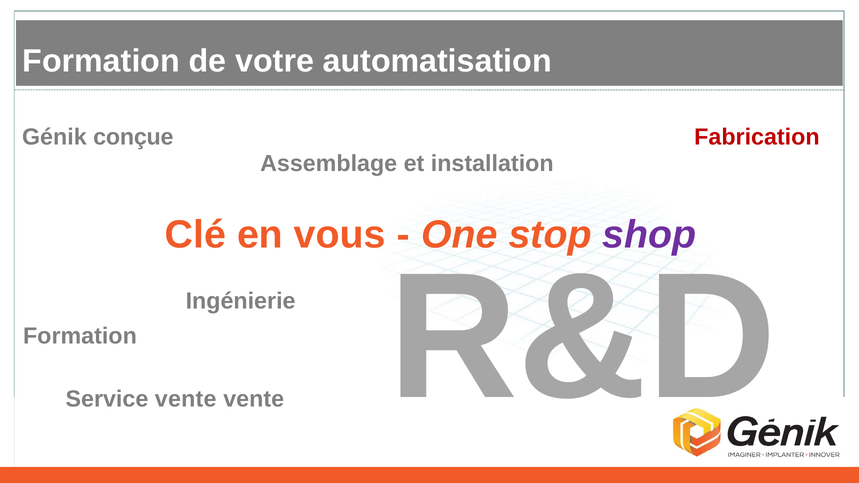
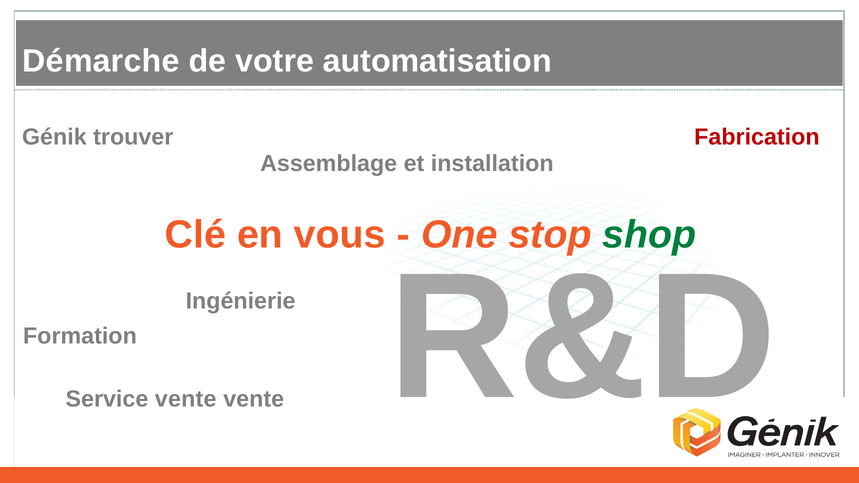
Formation: Formation -> Démarche (101, 61)
conçue: conçue -> trouver (133, 137)
shop colour: purple -> green (649, 235)
